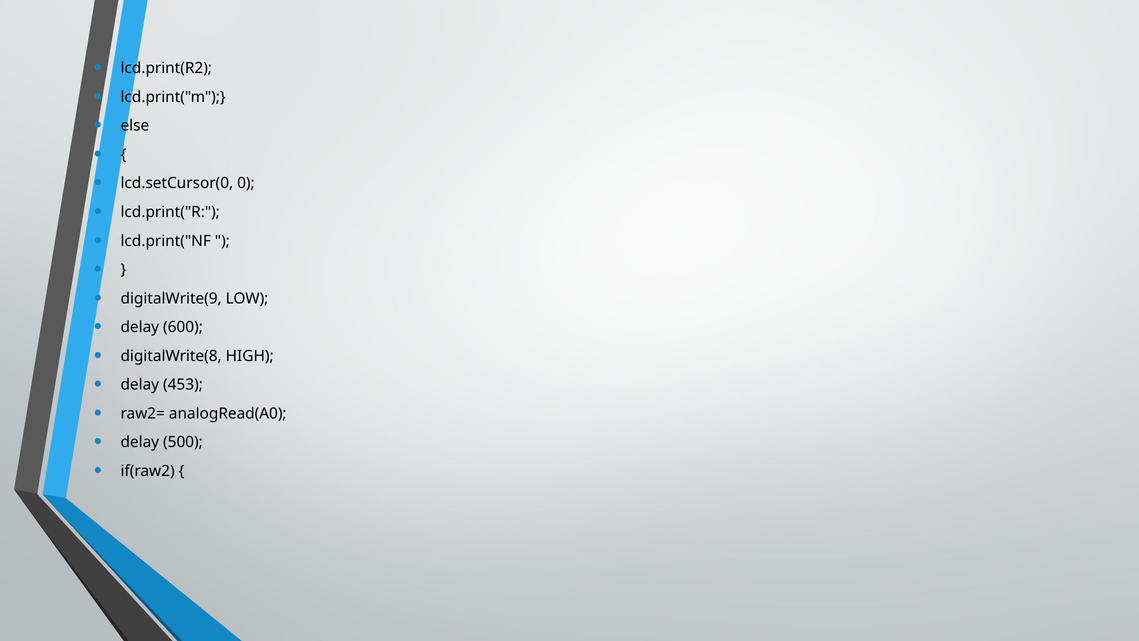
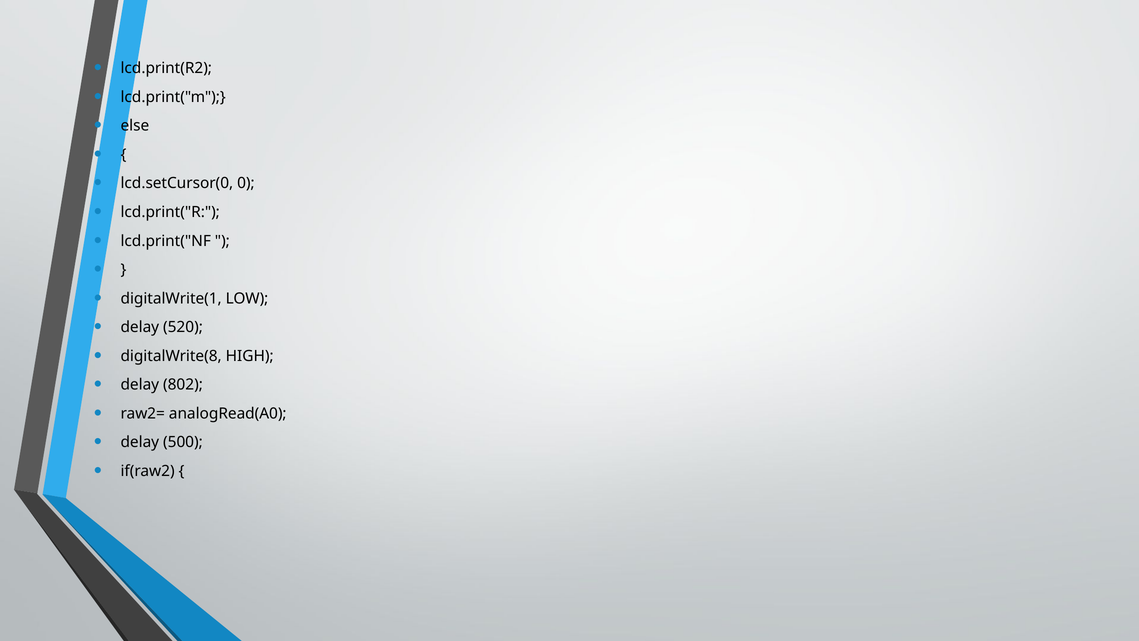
digitalWrite(9: digitalWrite(9 -> digitalWrite(1 (171, 298)
600: 600 -> 520 (183, 327)
453: 453 -> 802 (183, 385)
